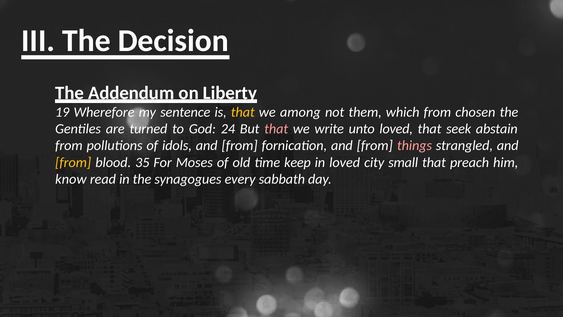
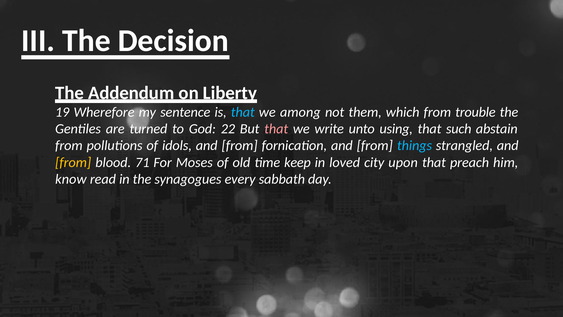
that colour: yellow -> light blue (243, 112)
chosen: chosen -> trouble (475, 112)
24: 24 -> 22 (228, 129)
unto loved: loved -> using (396, 129)
seek: seek -> such (459, 129)
things colour: pink -> light blue (415, 146)
35: 35 -> 71 (142, 162)
small: small -> upon (403, 162)
